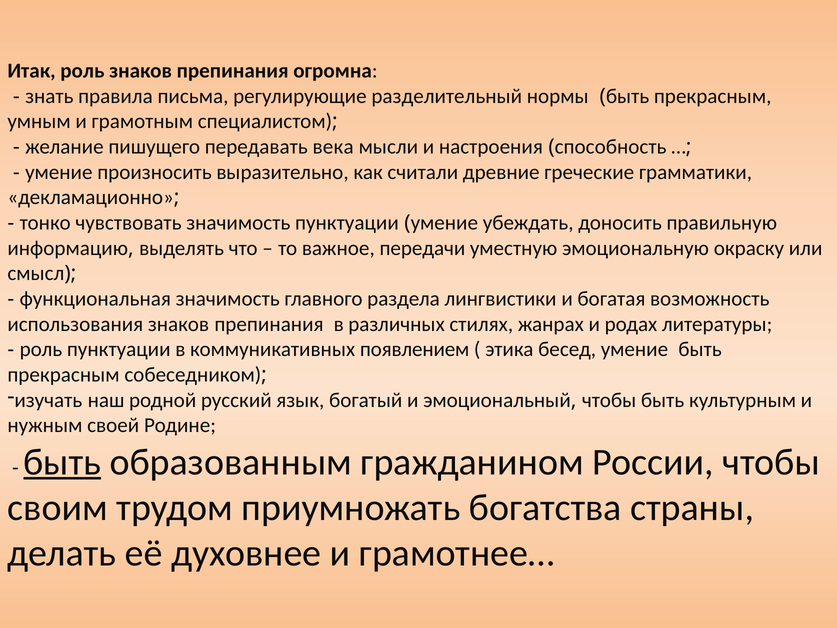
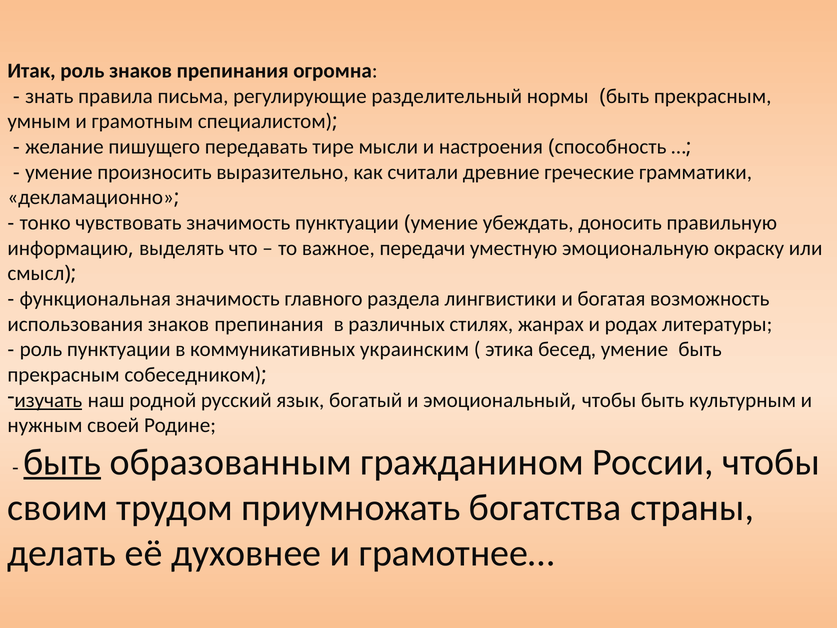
века: века -> тире (333, 147)
появлением: появлением -> украинским (414, 349)
изучать underline: none -> present (48, 400)
